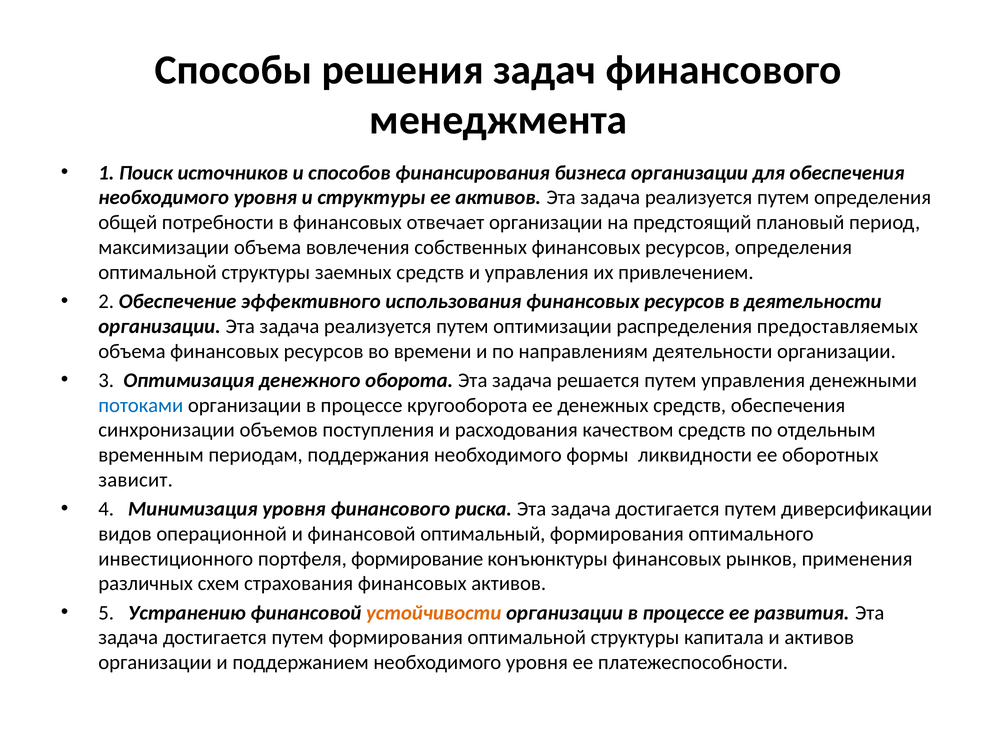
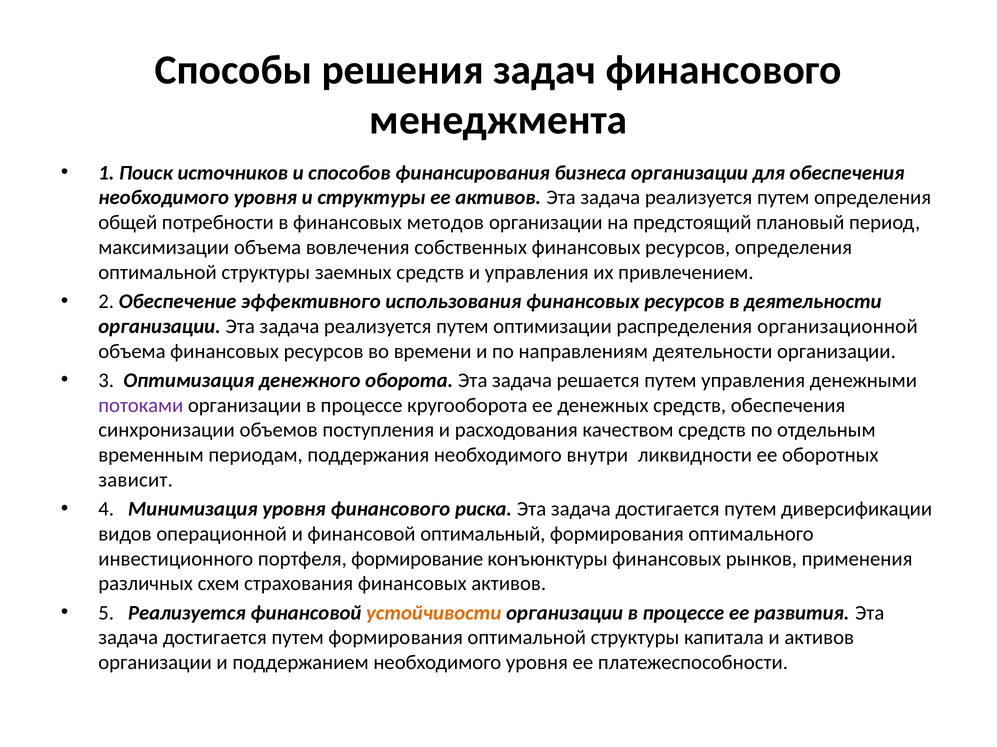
отвечает: отвечает -> методов (445, 223)
предоставляемых: предоставляемых -> организационной (837, 327)
потоками colour: blue -> purple (141, 406)
формы: формы -> внутри (597, 455)
5 Устранению: Устранению -> Реализуется (187, 613)
